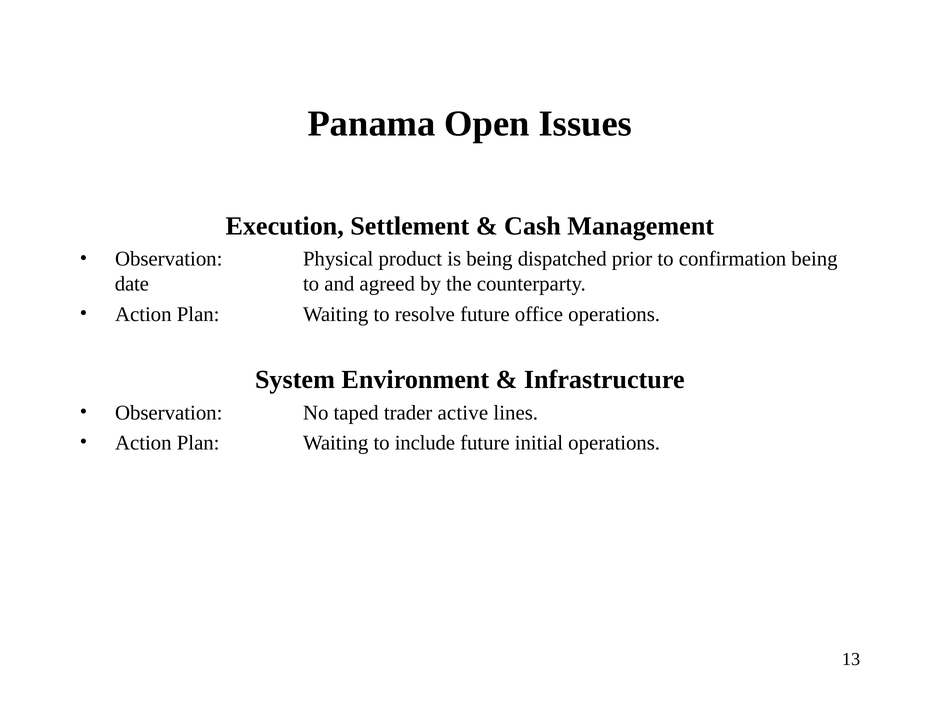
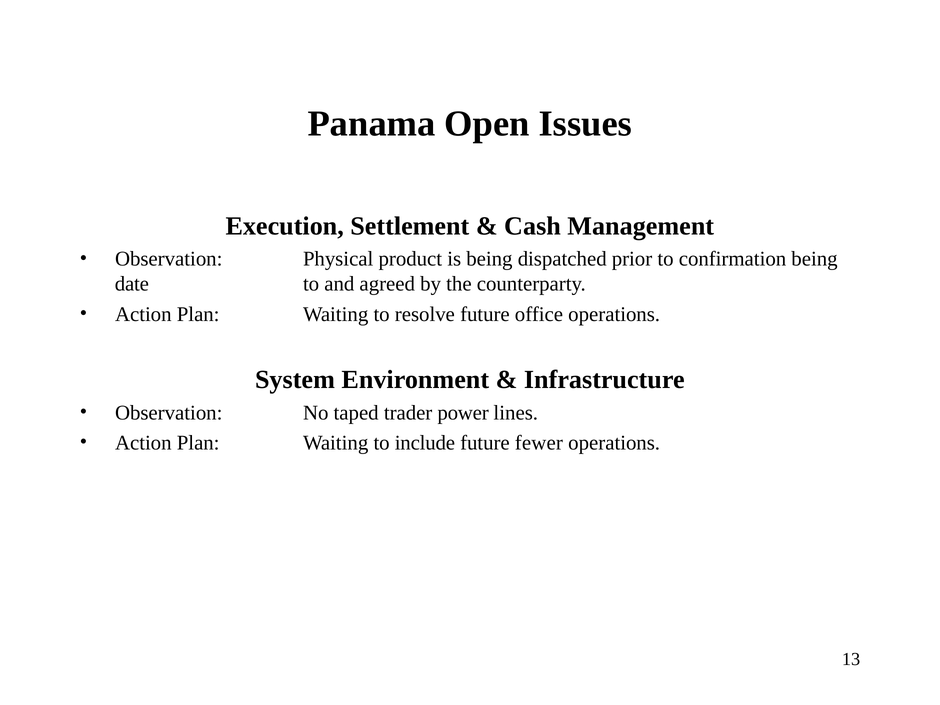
active: active -> power (463, 413)
initial: initial -> fewer (539, 443)
